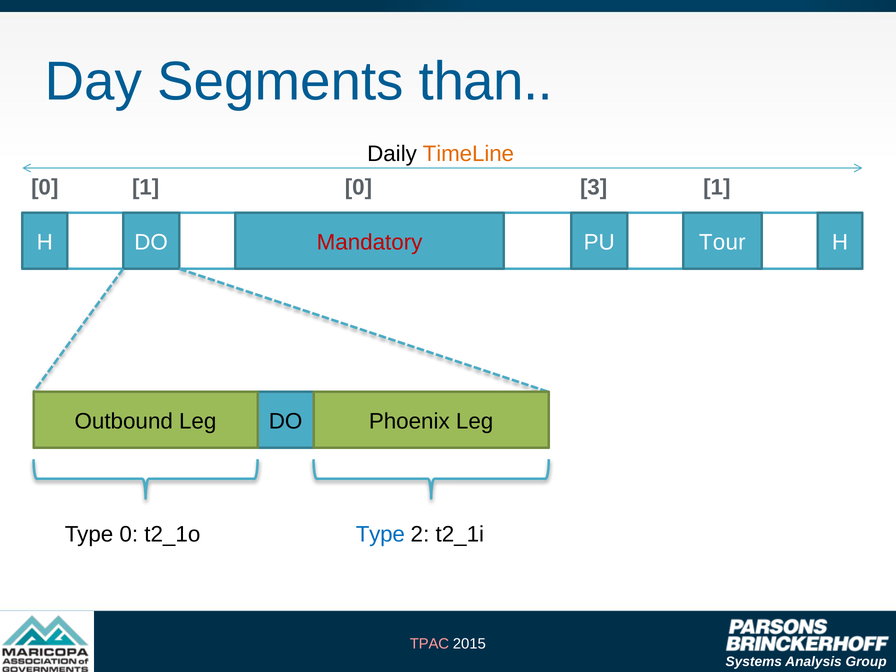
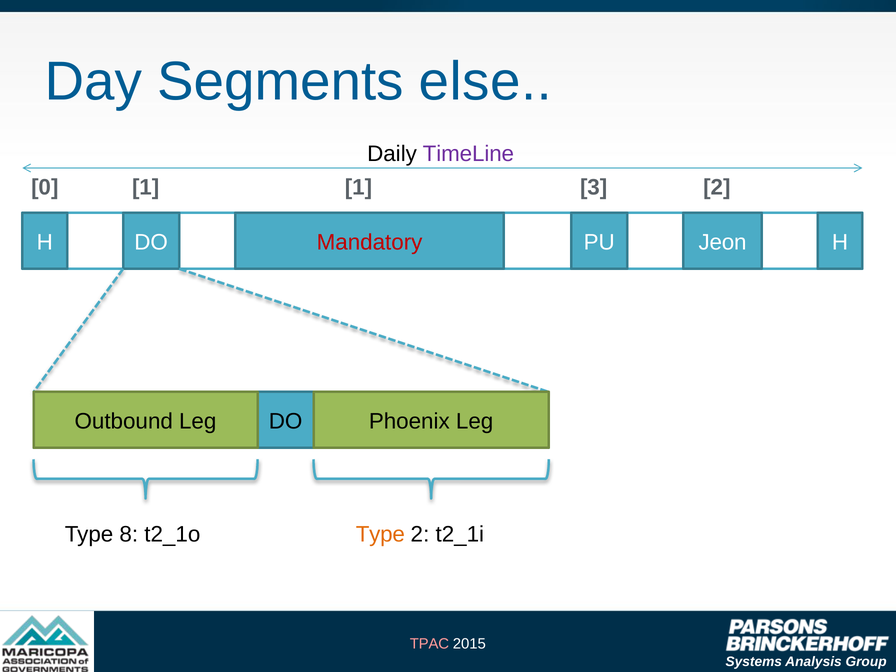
than: than -> else (485, 81)
TimeLine colour: orange -> purple (468, 154)
1 0: 0 -> 1 (358, 187)
3 1: 1 -> 2 (717, 187)
Tour: Tour -> Jeon (723, 242)
Type 0: 0 -> 8 (129, 535)
Type colour: blue -> orange (380, 535)
